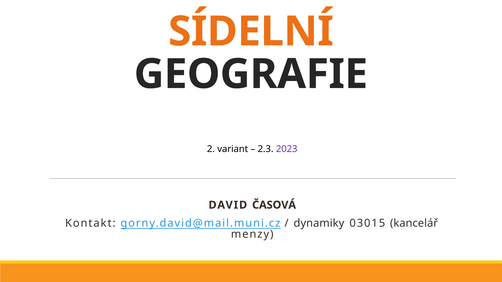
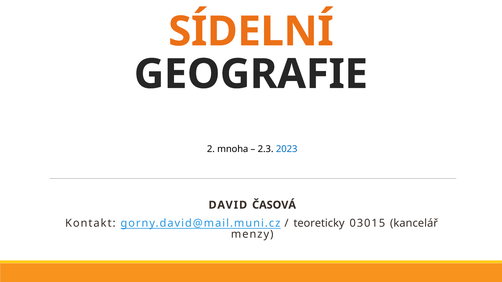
variant: variant -> mnoha (233, 149)
2023 colour: purple -> blue (287, 149)
dynamiky: dynamiky -> teoreticky (319, 224)
